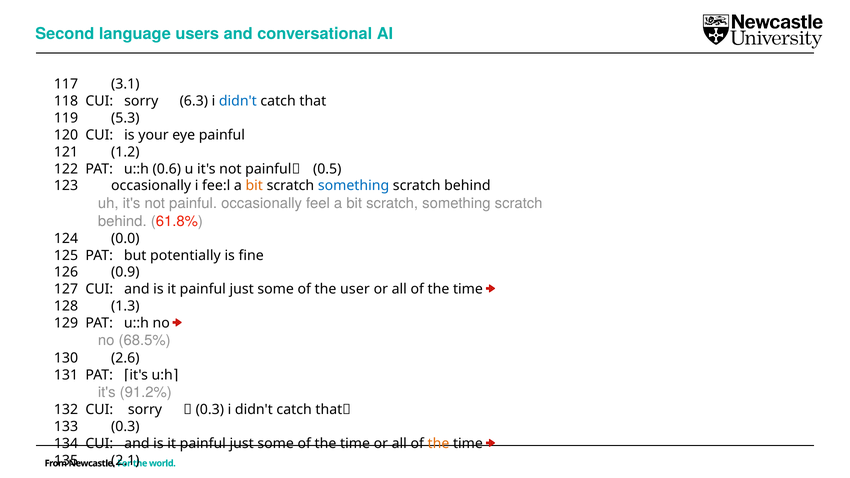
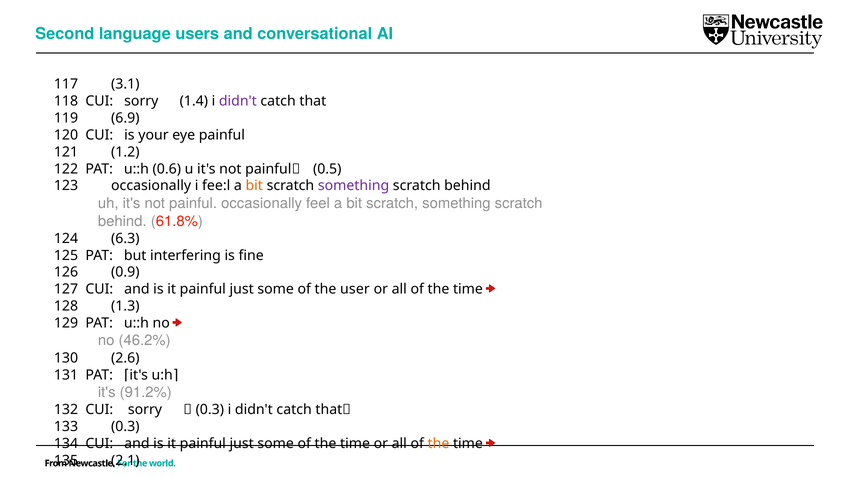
6.3: 6.3 -> 1.4 (194, 101)
didn't colour: blue -> purple (238, 101)
5.3: 5.3 -> 6.9 (125, 118)
something colour: blue -> purple (354, 186)
0.0: 0.0 -> 6.3 (125, 239)
potentially: potentially -> interfering (185, 255)
68.5%: 68.5% -> 46.2% (145, 341)
